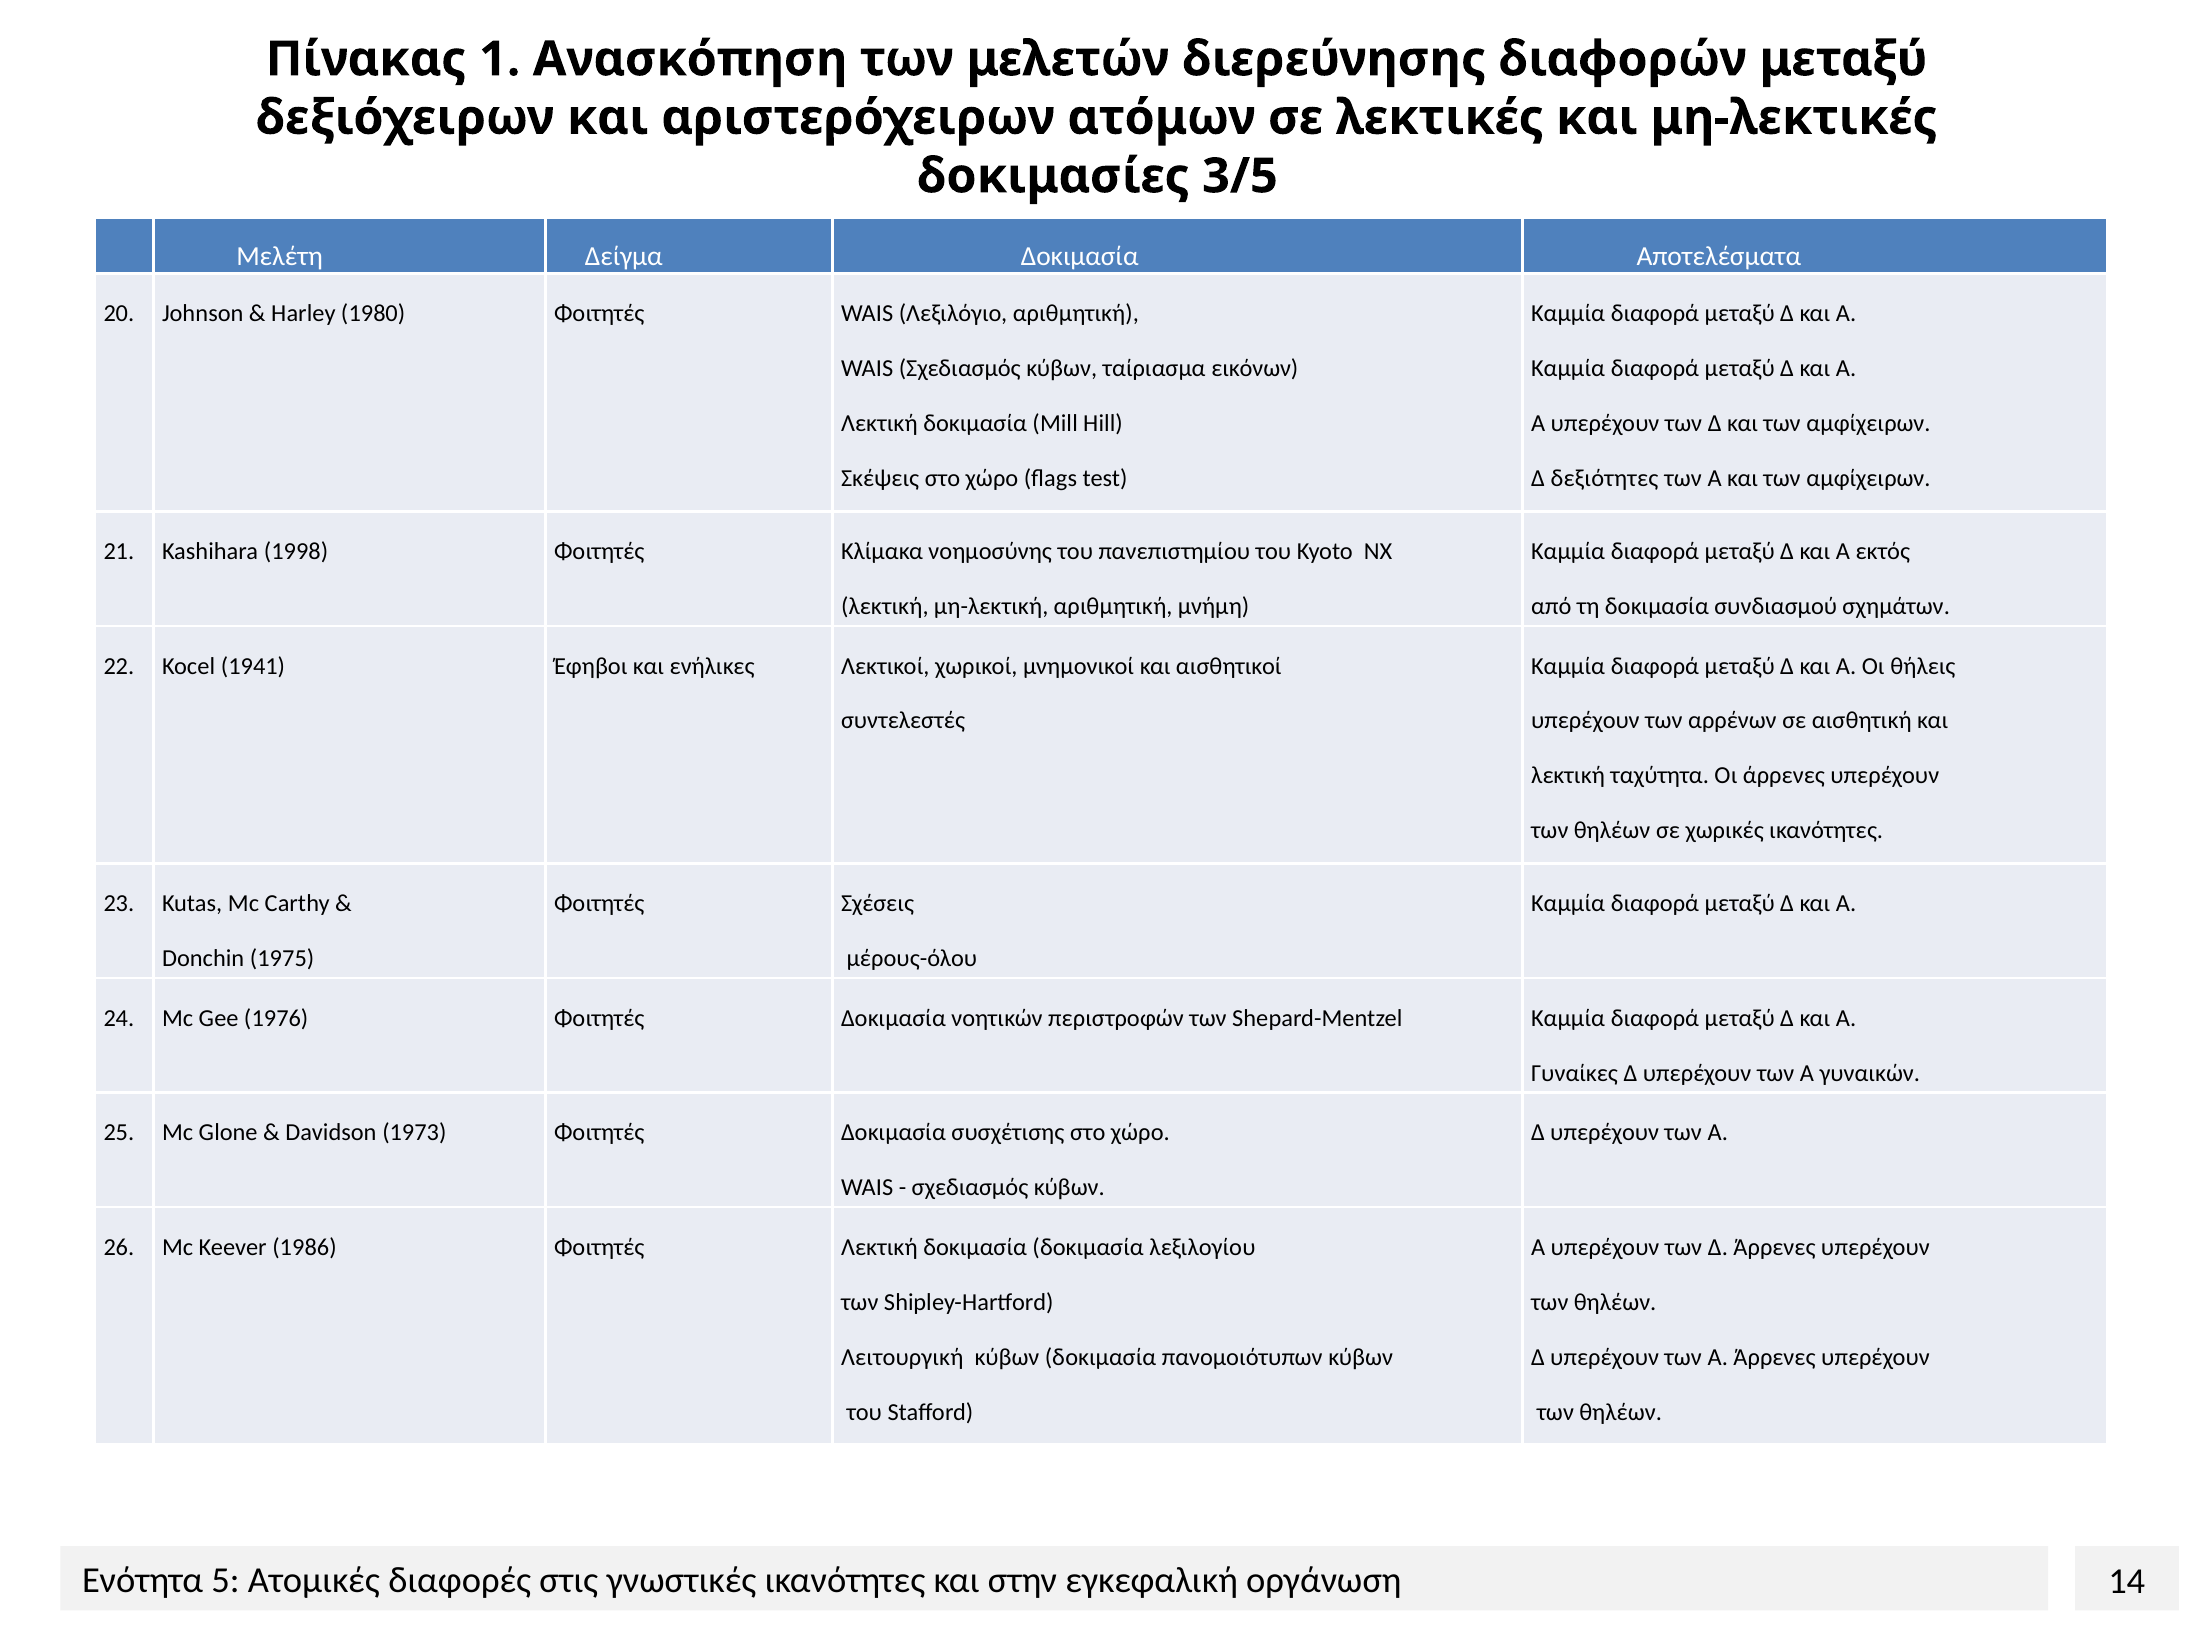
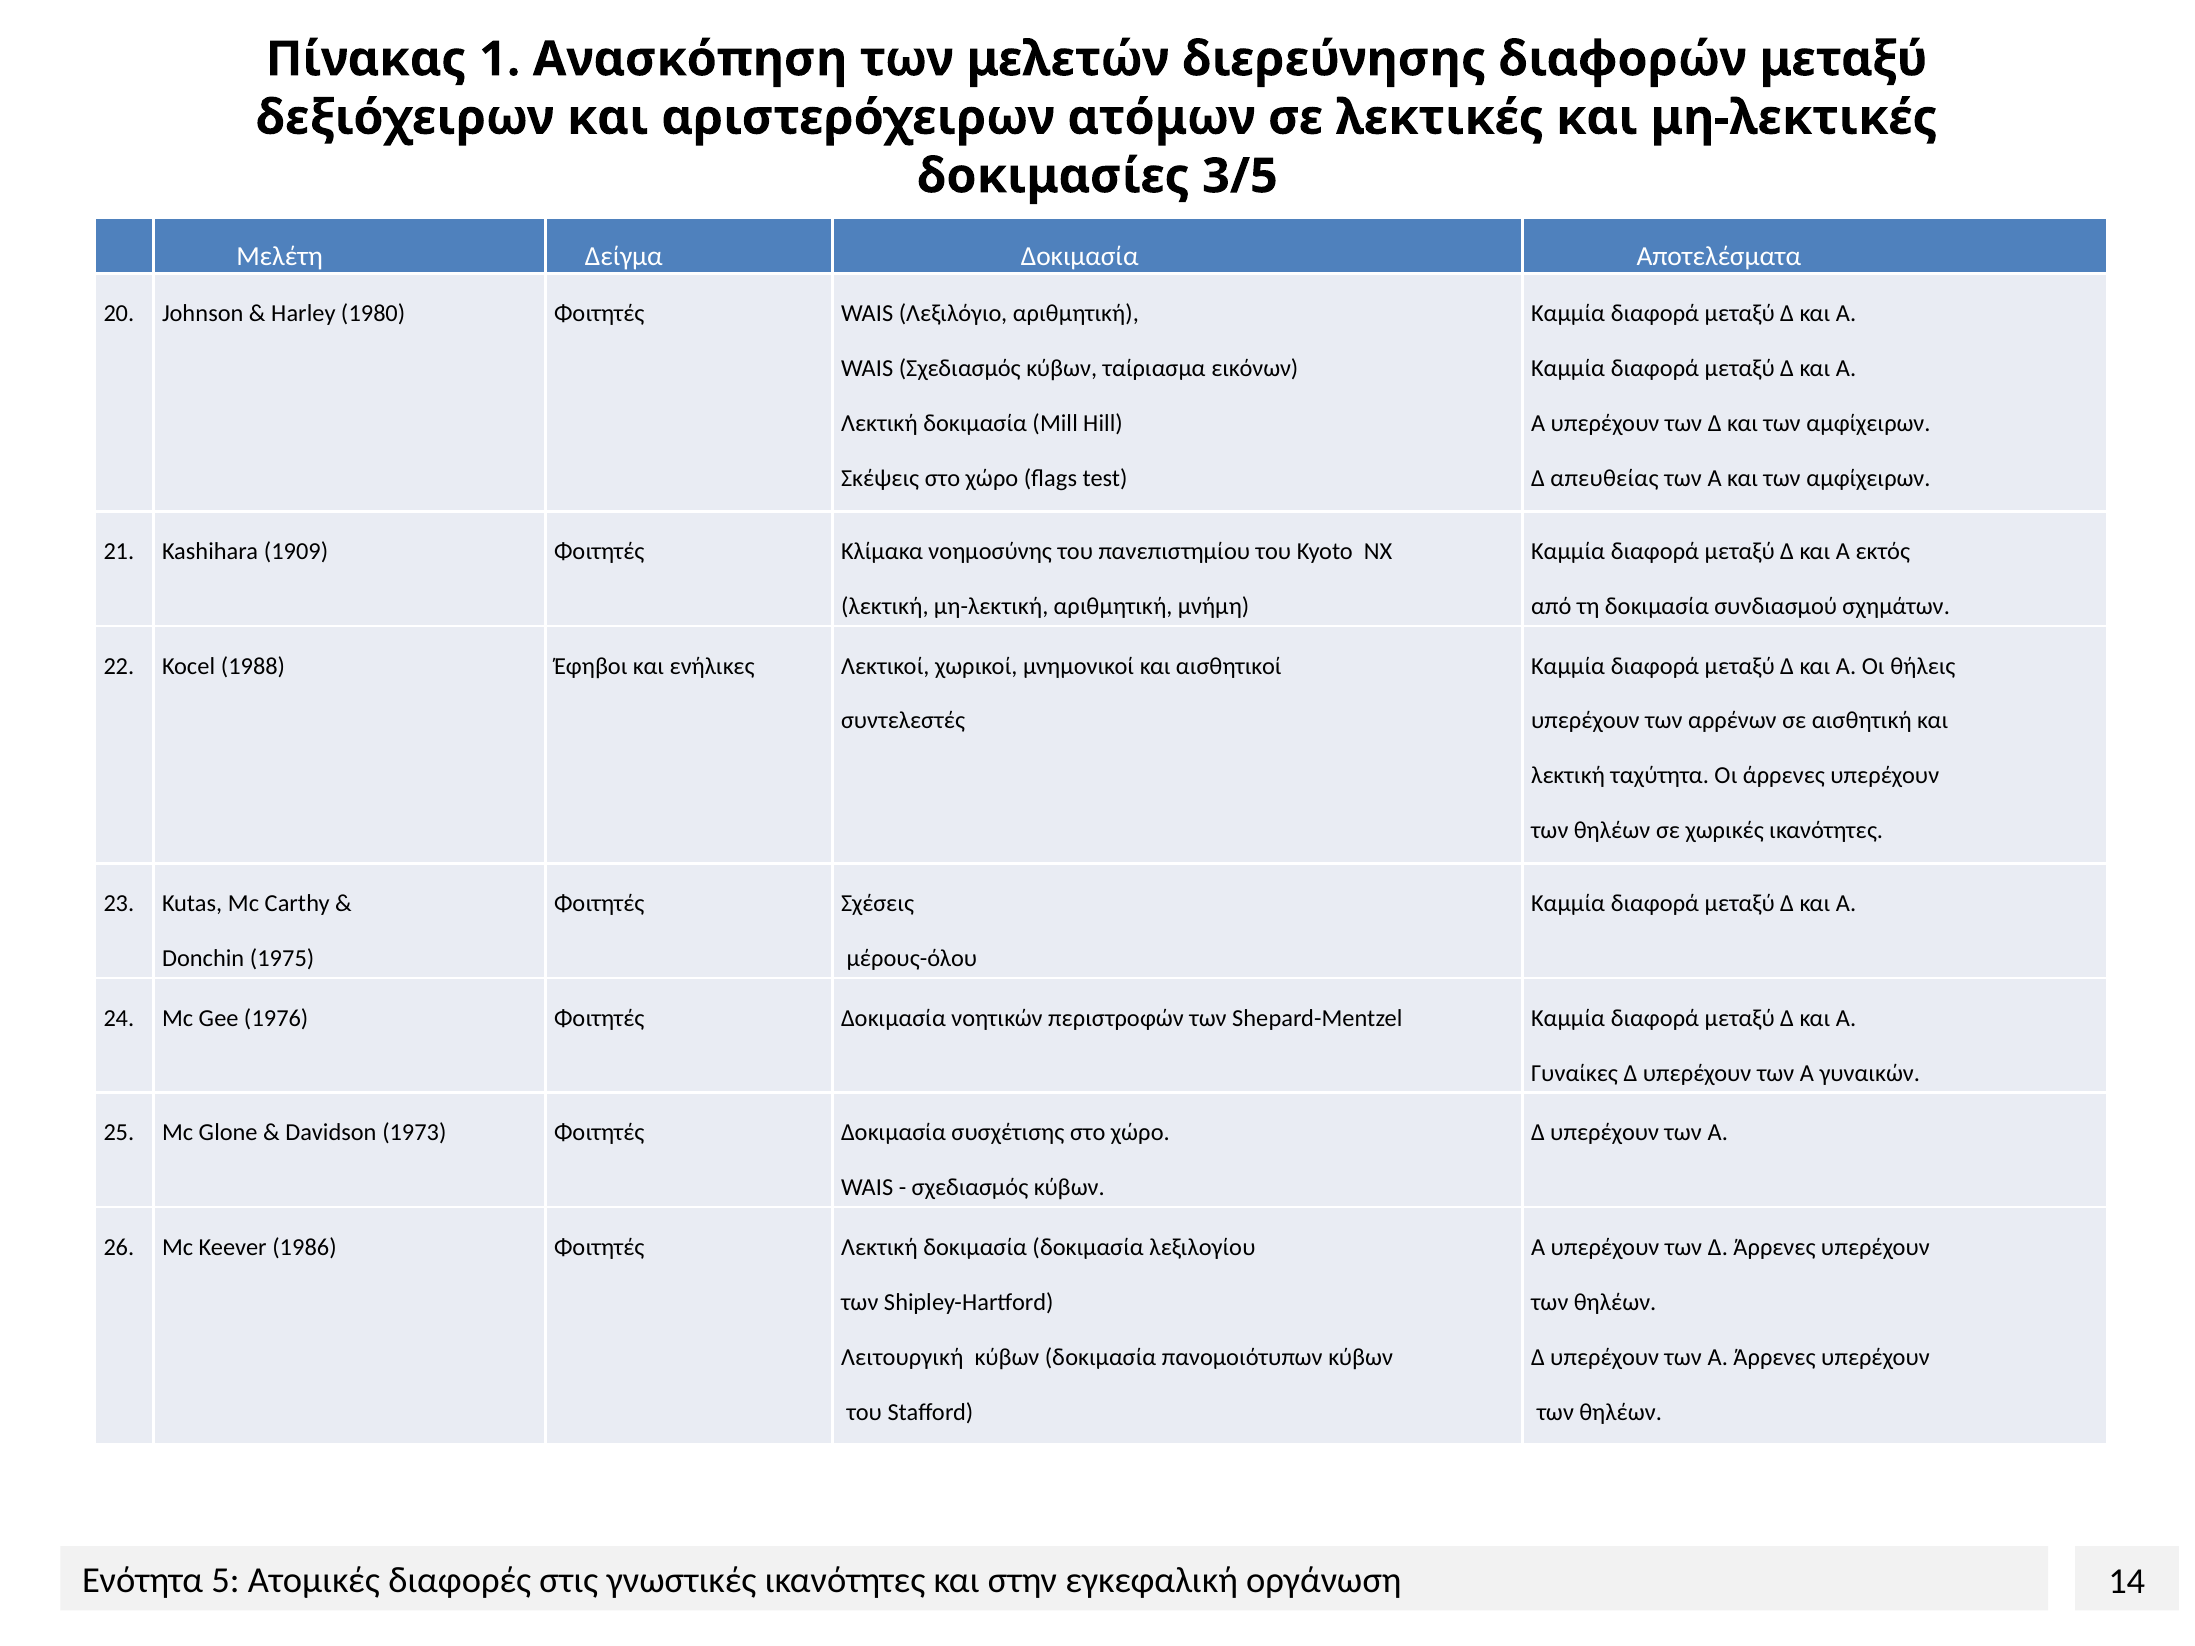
δεξιότητες: δεξιότητες -> απευθείας (1604, 479)
1998: 1998 -> 1909 (296, 552)
1941: 1941 -> 1988 (253, 666)
